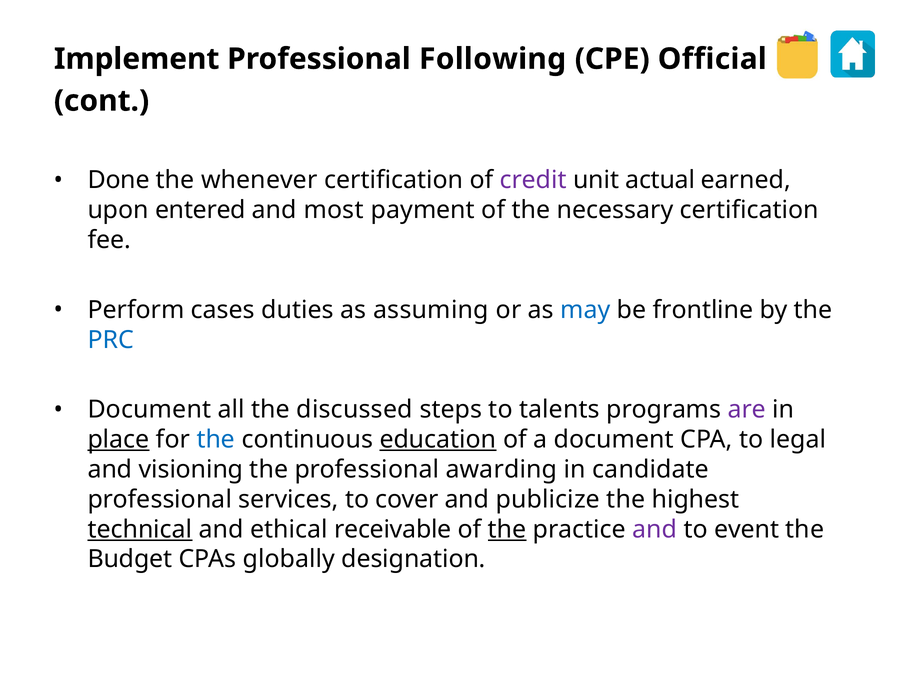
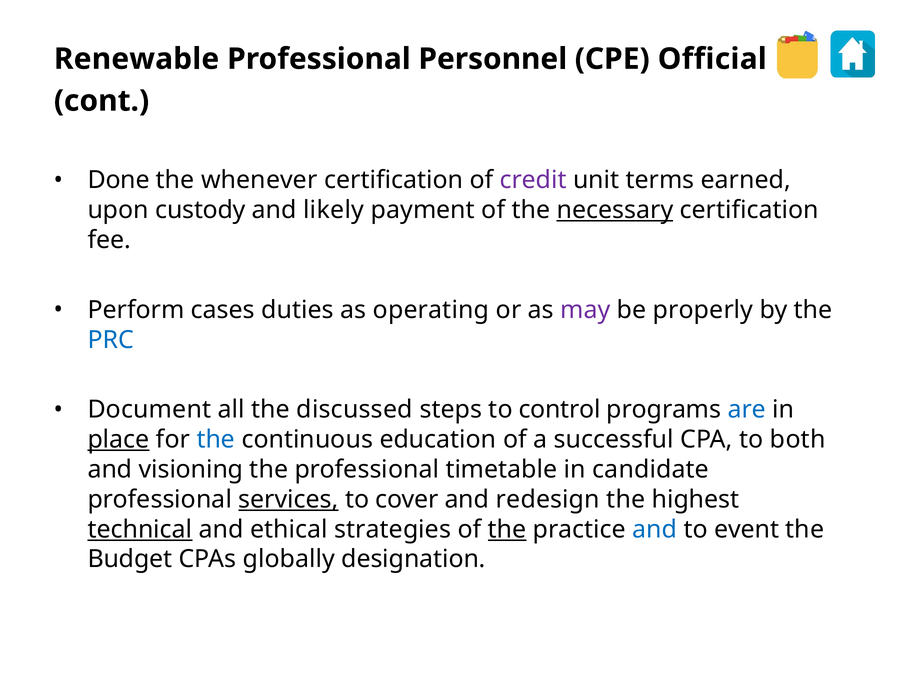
Implement: Implement -> Renewable (137, 59)
Following: Following -> Personnel (493, 59)
actual: actual -> terms (660, 180)
entered: entered -> custody (200, 210)
most: most -> likely (334, 210)
necessary underline: none -> present (615, 210)
assuming: assuming -> operating (431, 310)
may colour: blue -> purple (585, 310)
frontline: frontline -> properly (703, 310)
talents: talents -> control (560, 410)
are colour: purple -> blue (747, 410)
education underline: present -> none (438, 440)
a document: document -> successful (614, 440)
legal: legal -> both (798, 440)
awarding: awarding -> timetable (501, 470)
services underline: none -> present (288, 500)
publicize: publicize -> redesign (548, 500)
receivable: receivable -> strategies (393, 530)
and colour: purple -> blue (655, 530)
